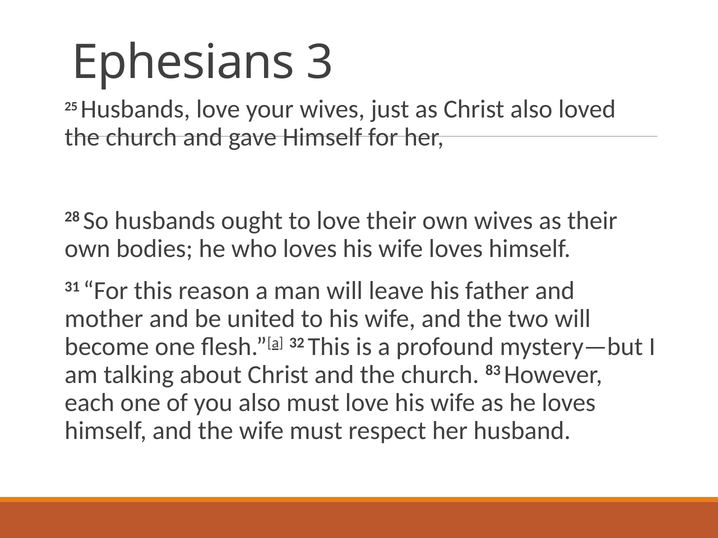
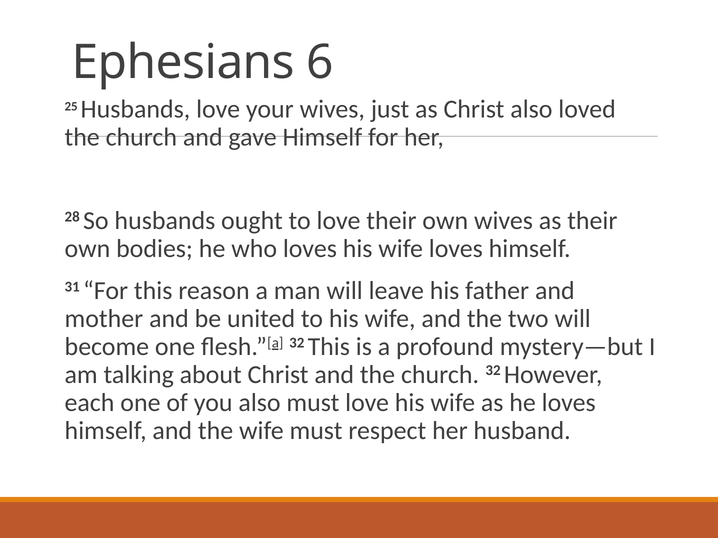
3: 3 -> 6 (320, 63)
church 83: 83 -> 32 (493, 371)
